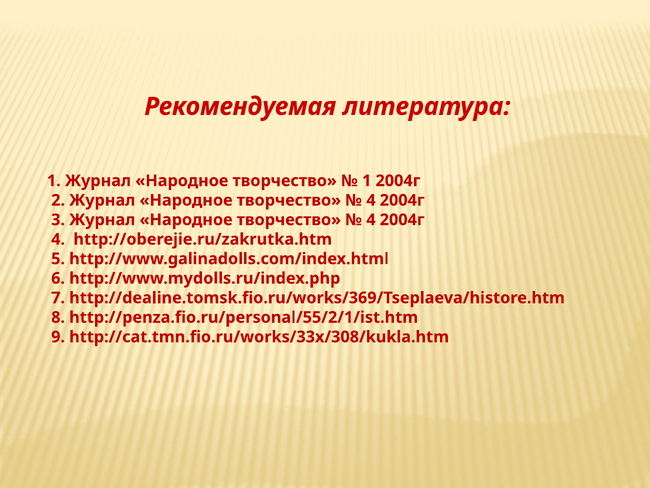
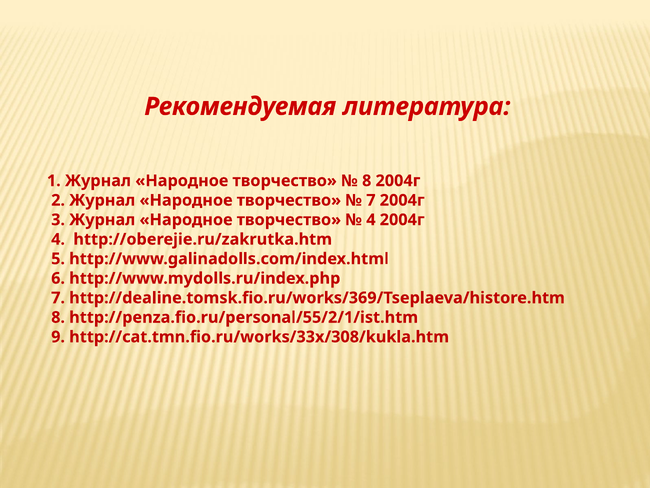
1: 1 -> 8 (367, 181)
4: 4 -> 7 (371, 200)
